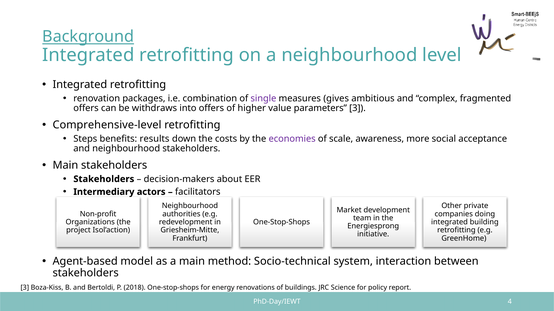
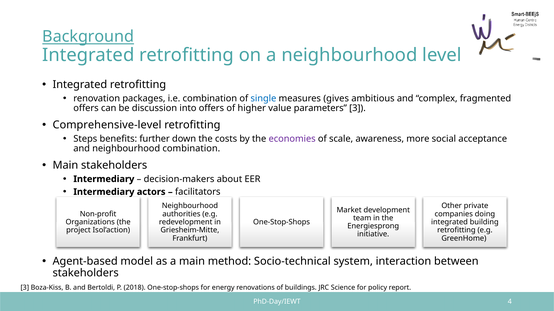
single colour: purple -> blue (263, 99)
withdraws: withdraws -> discussion (154, 109)
results: results -> further (155, 139)
neighbourhood stakeholders: stakeholders -> combination (191, 149)
Stakeholders: Stakeholders -> Intermediary (104, 179)
